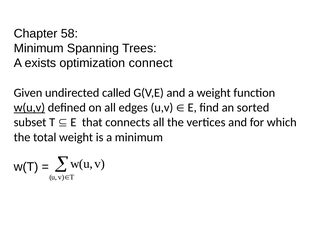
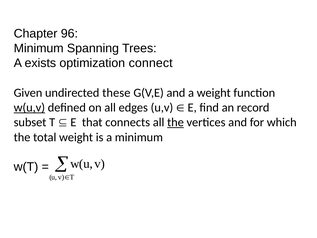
58: 58 -> 96 (69, 33)
called: called -> these (116, 93)
sorted: sorted -> record (253, 107)
the underline: none -> present (175, 122)
